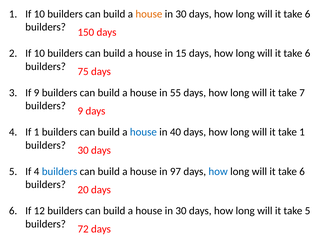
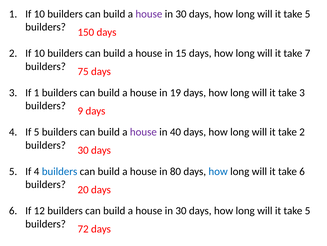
house colour: orange -> purple (149, 14)
6: 6 -> 5 (308, 14)
6: 6 -> 7 (308, 53)
If 9: 9 -> 1 (37, 92)
55: 55 -> 19 (175, 92)
take 7: 7 -> 3 (302, 92)
If 1: 1 -> 5 (37, 132)
house colour: blue -> purple (143, 132)
take 1: 1 -> 2 (302, 132)
97: 97 -> 80 (175, 171)
